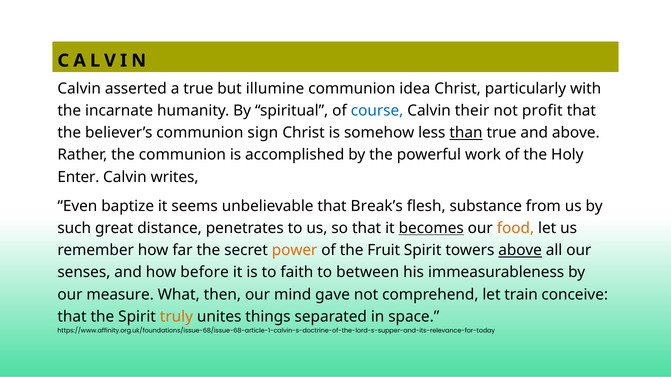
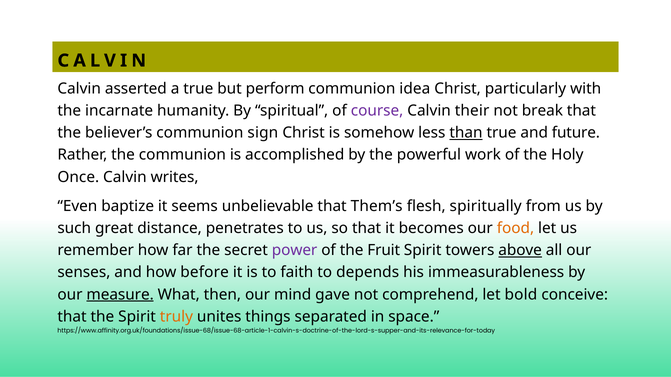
illumine: illumine -> perform (275, 89)
course colour: blue -> purple (377, 111)
profit: profit -> break (542, 111)
and above: above -> future (576, 133)
Enter: Enter -> Once (78, 177)
Break’s: Break’s -> Them’s (377, 206)
substance: substance -> spiritually (486, 206)
becomes underline: present -> none (431, 228)
power colour: orange -> purple (295, 251)
between: between -> depends (368, 273)
measure underline: none -> present (120, 295)
train: train -> bold (521, 295)
